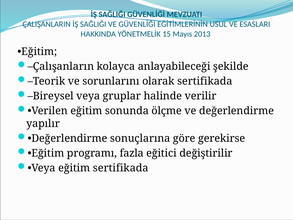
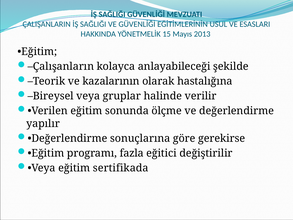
sorunlarını: sorunlarını -> kazalarının (111, 81)
olarak sertifikada: sertifikada -> hastalığına (205, 81)
